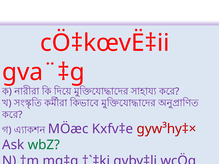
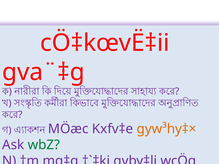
gyw³hy‡× colour: red -> orange (167, 129)
